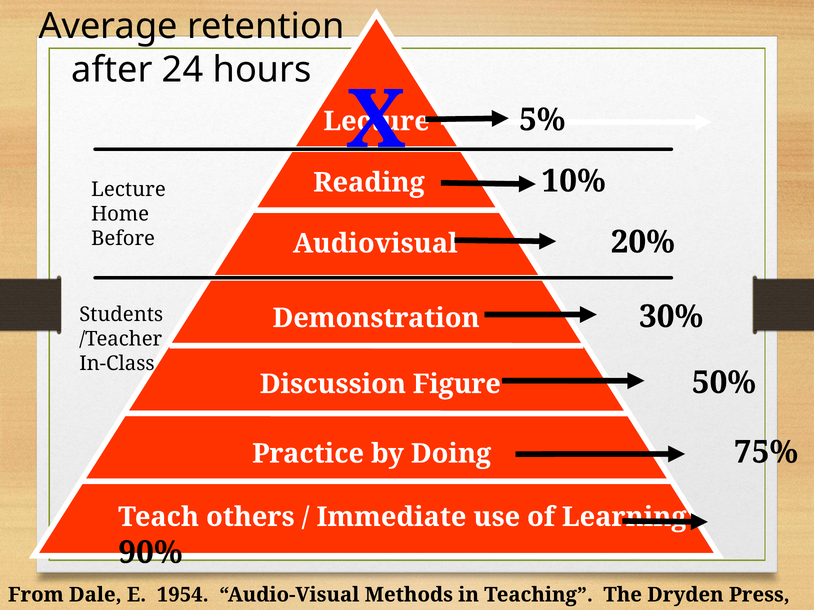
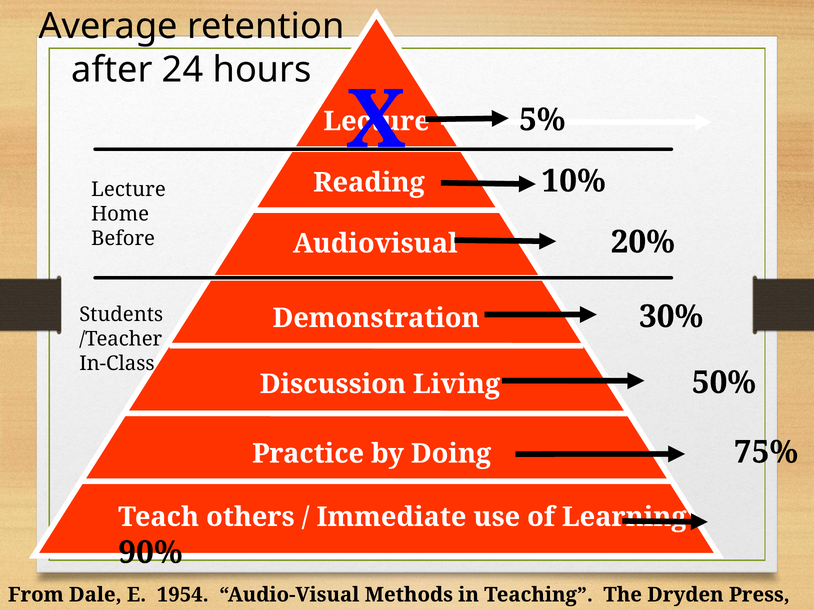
Figure: Figure -> Living (457, 384)
